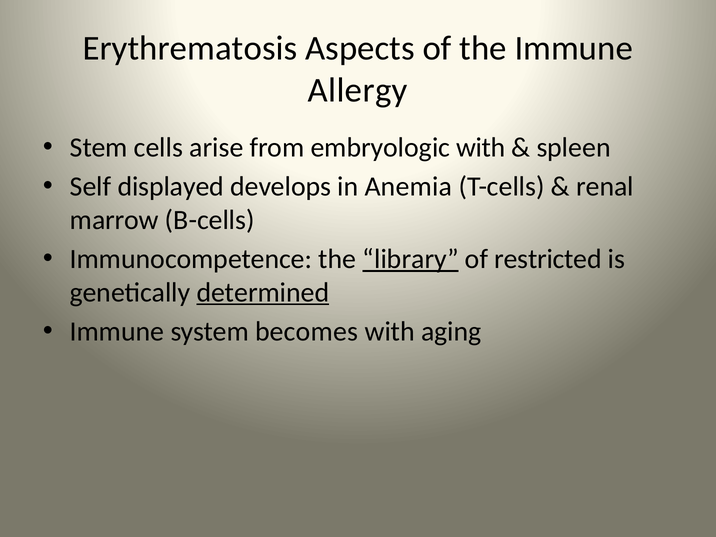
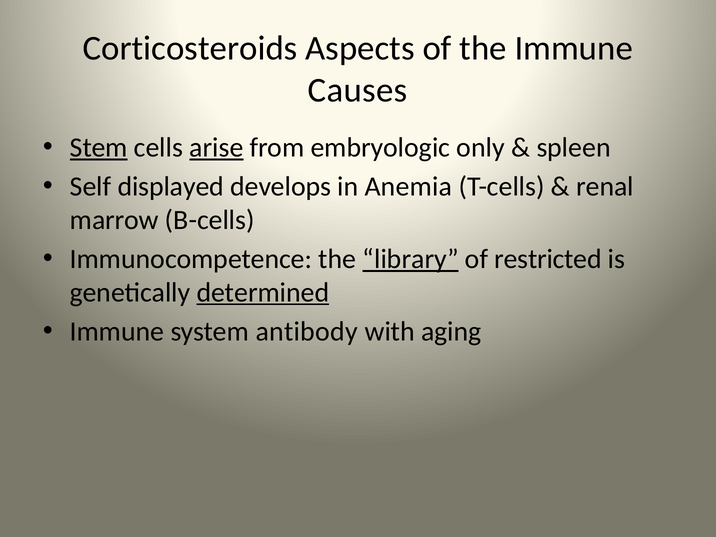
Erythrematosis: Erythrematosis -> Corticosteroids (190, 48)
Allergy: Allergy -> Causes (358, 90)
Stem underline: none -> present (99, 148)
arise underline: none -> present (216, 148)
embryologic with: with -> only (481, 148)
becomes: becomes -> antibody (307, 331)
